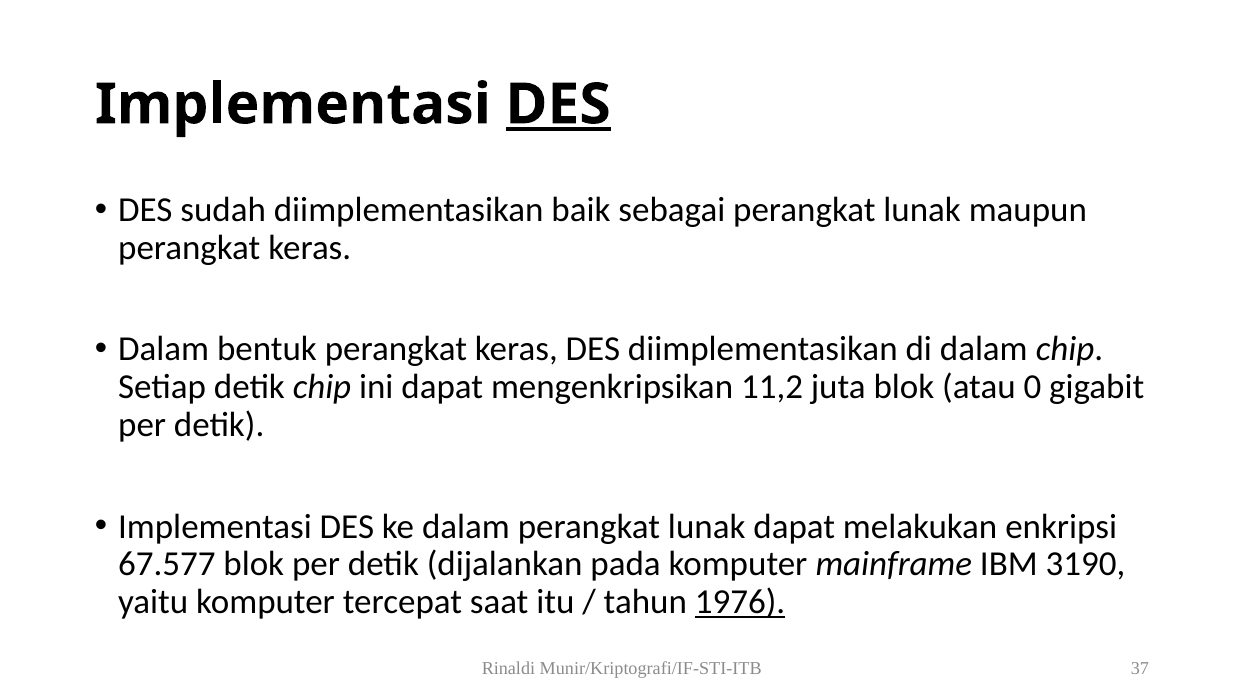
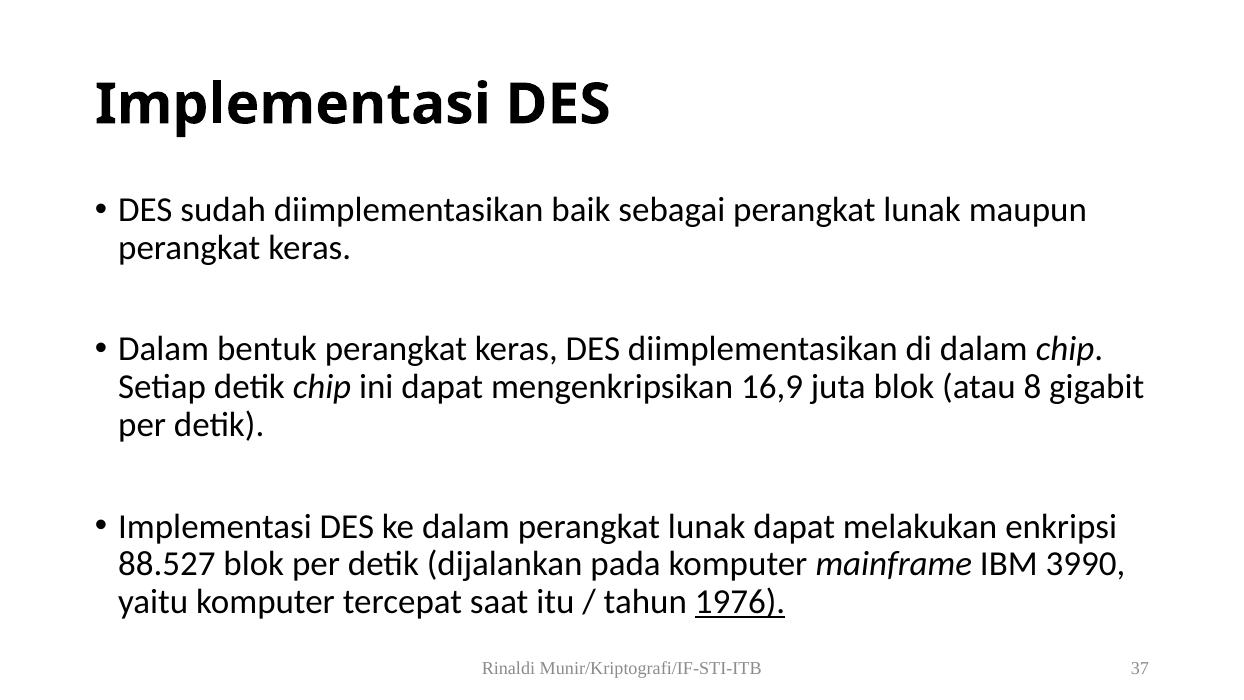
DES underline: present -> none (558, 104)
11,2: 11,2 -> 16,9 (772, 387)
0: 0 -> 8 (1032, 387)
67.577: 67.577 -> 88.527 (167, 564)
3190: 3190 -> 3990 (1085, 564)
